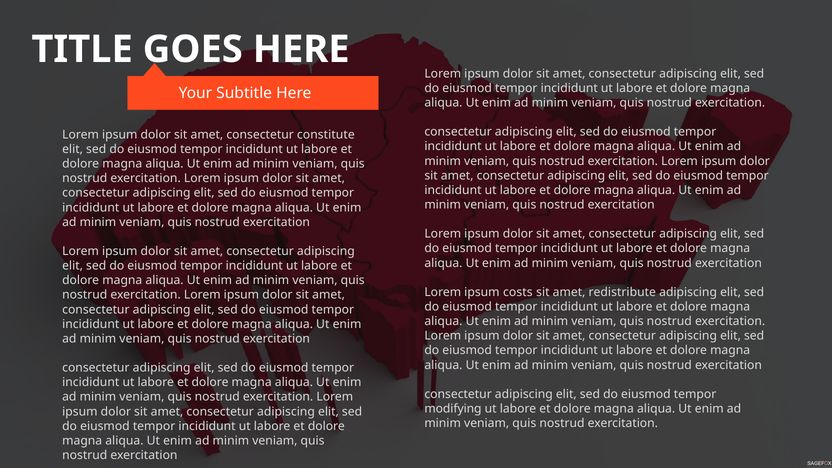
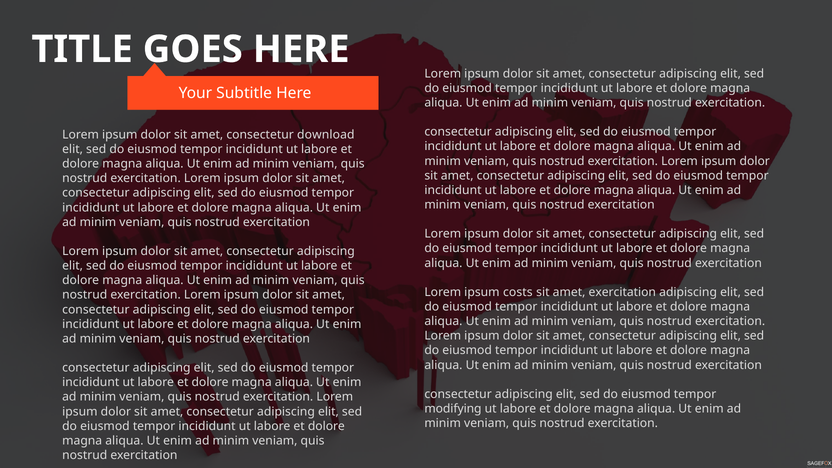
constitute: constitute -> download (326, 135)
amet redistribute: redistribute -> exercitation (622, 292)
